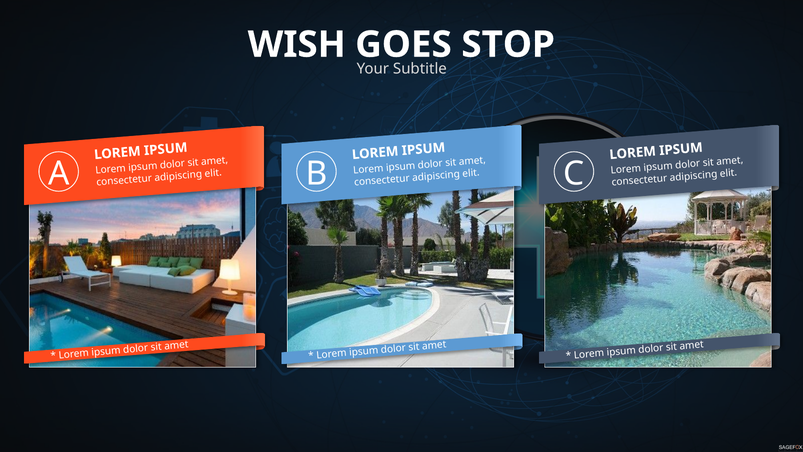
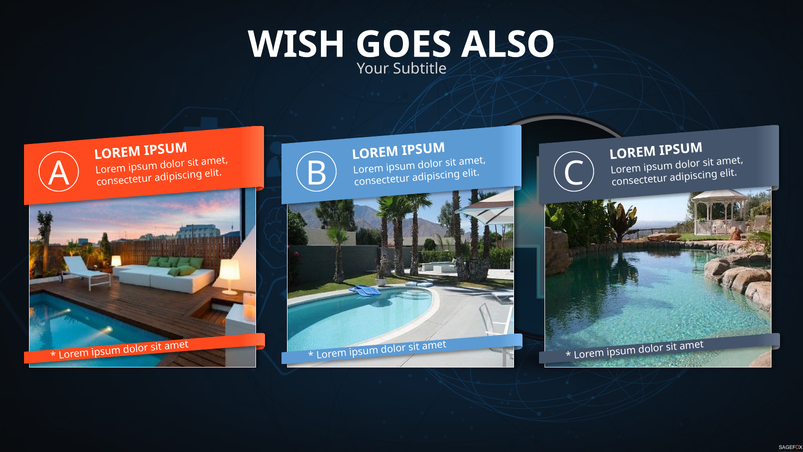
STOP: STOP -> ALSO (508, 45)
